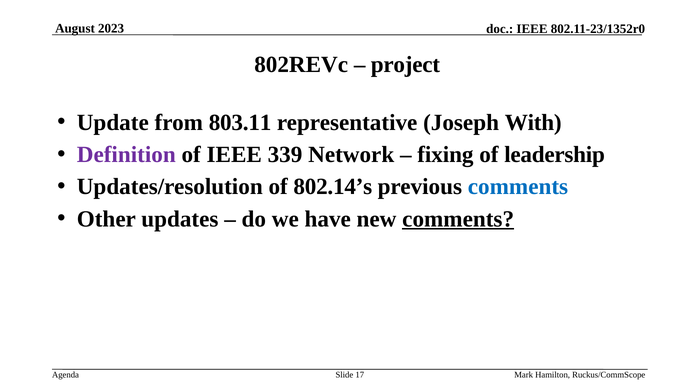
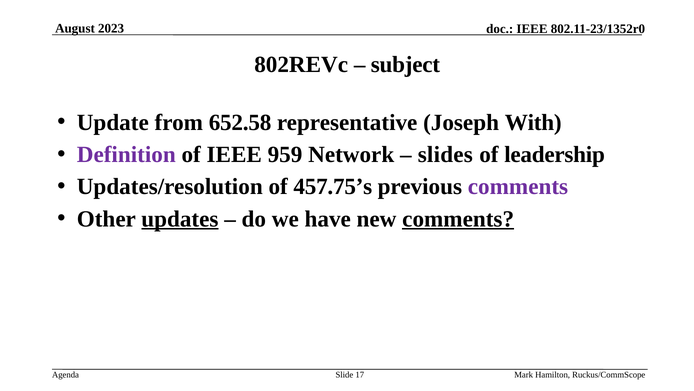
project: project -> subject (405, 64)
803.11: 803.11 -> 652.58 (240, 122)
339: 339 -> 959 (285, 154)
fixing: fixing -> slides (445, 154)
802.14’s: 802.14’s -> 457.75’s (333, 186)
comments colour: blue -> purple (518, 186)
updates underline: none -> present (180, 219)
